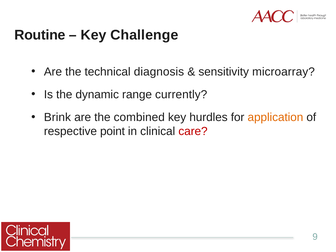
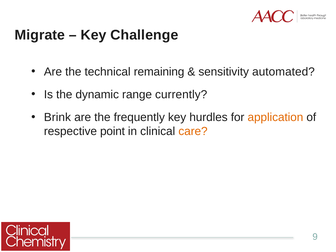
Routine: Routine -> Migrate (40, 35)
diagnosis: diagnosis -> remaining (159, 72)
microarray: microarray -> automated (283, 72)
combined: combined -> frequently (139, 117)
care colour: red -> orange (193, 131)
